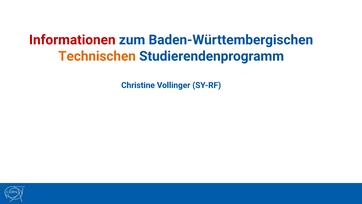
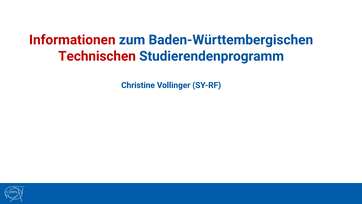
Technischen colour: orange -> red (97, 56)
